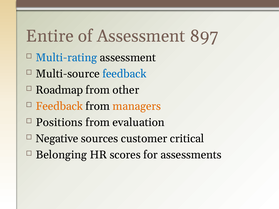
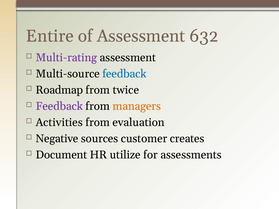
897: 897 -> 632 (204, 36)
Multi-rating colour: blue -> purple (66, 58)
other: other -> twice (126, 90)
Feedback colour: orange -> purple (59, 106)
Positions: Positions -> Activities (59, 123)
critical: critical -> creates (187, 139)
Belonging: Belonging -> Document (62, 155)
scores: scores -> utilize (125, 155)
